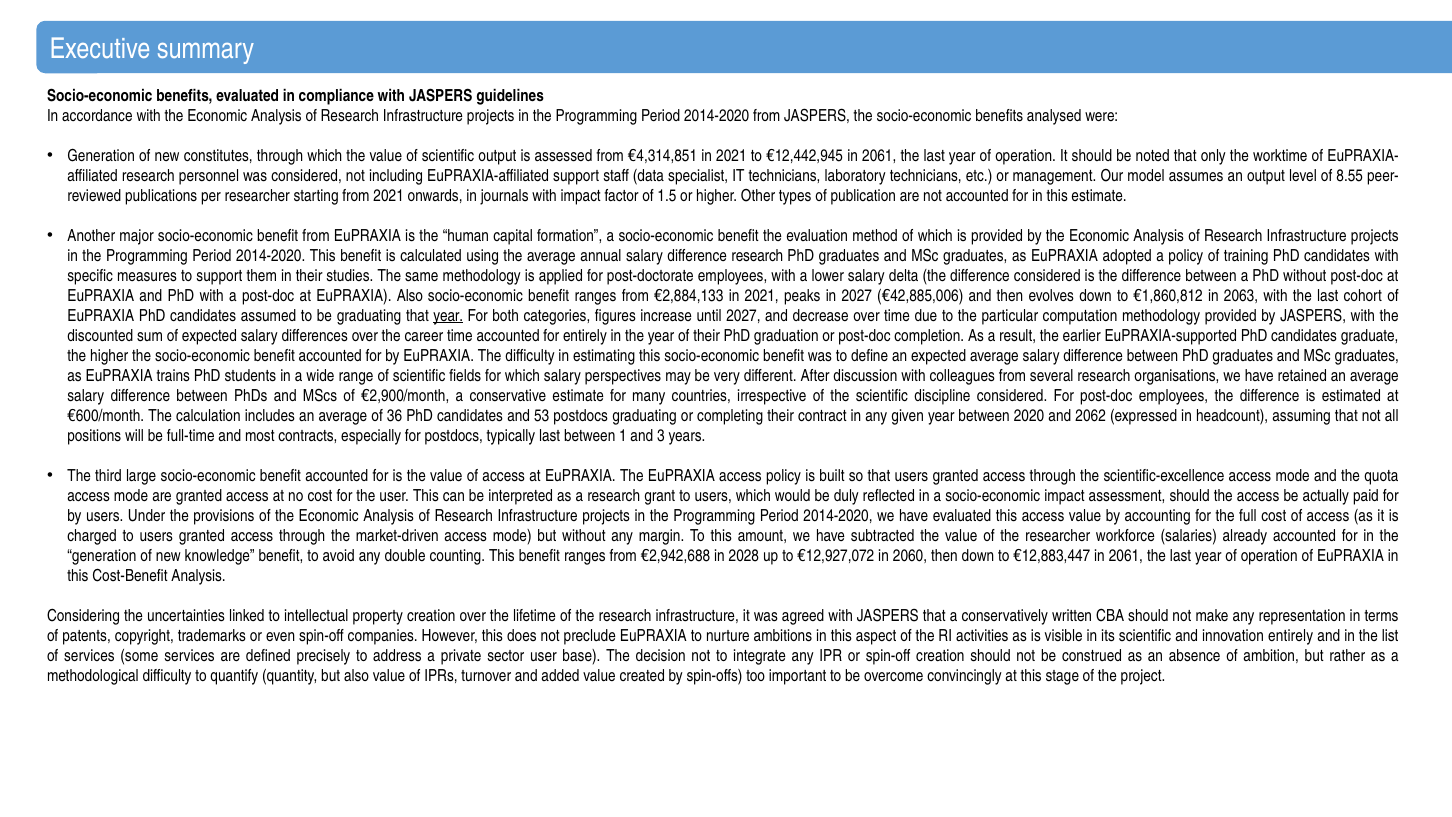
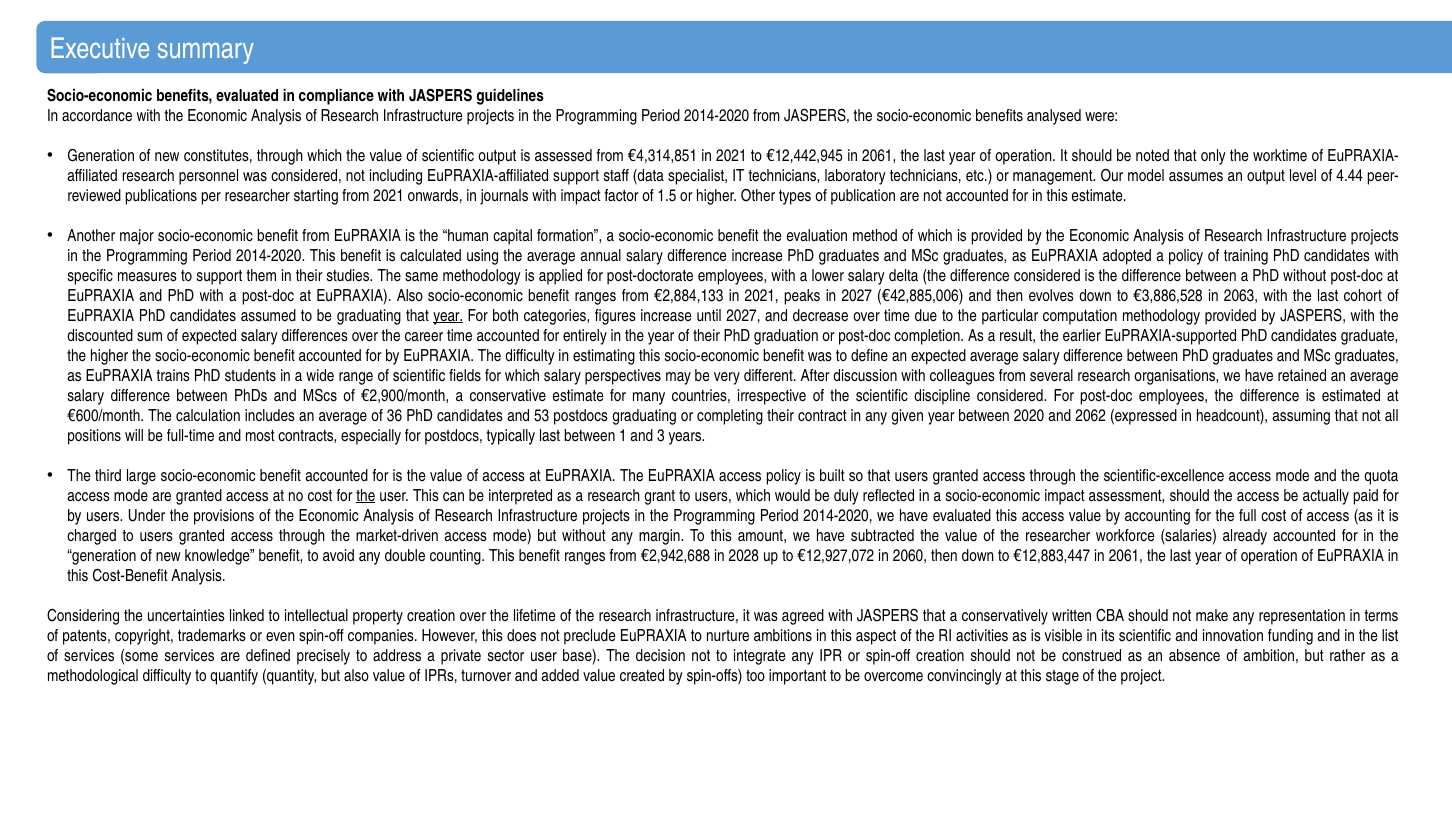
8.55: 8.55 -> 4.44 (1350, 176)
difference research: research -> increase (757, 256)
€1,860,812: €1,860,812 -> €3,886,528 (1168, 296)
the underline: none -> present (366, 496)
innovation entirely: entirely -> funding (1291, 635)
